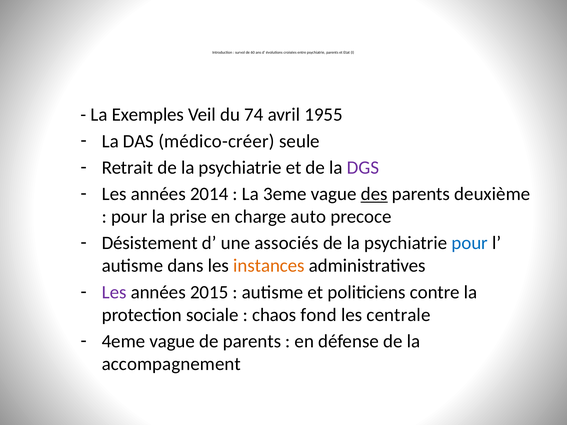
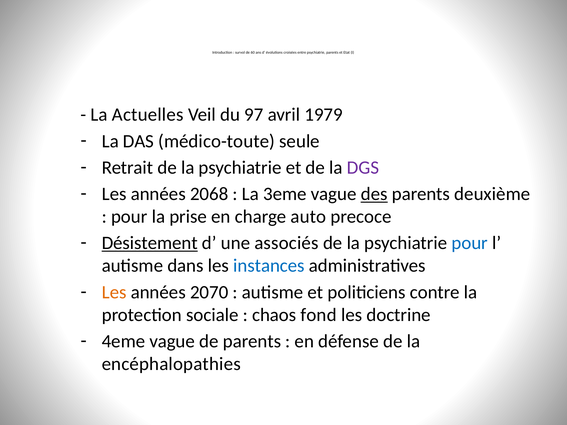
Exemples: Exemples -> Actuelles (148, 115)
74: 74 -> 97 (254, 115)
1955: 1955 -> 1979 (324, 115)
médico-créer: médico-créer -> médico-toute (217, 141)
2014: 2014 -> 2068 (209, 194)
Désistement underline: none -> present (150, 243)
instances colour: orange -> blue (269, 266)
Les colour: purple -> orange (114, 292)
2015: 2015 -> 2070 (209, 292)
centrale: centrale -> doctrine (399, 315)
accompagnement: accompagnement -> encéphalopathies (171, 364)
